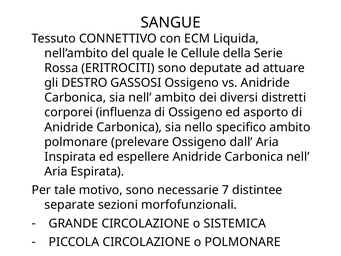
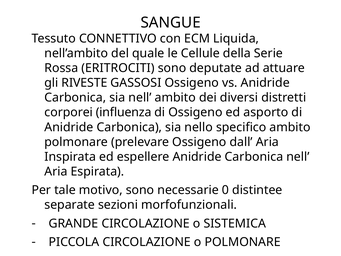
DESTRO: DESTRO -> RIVESTE (84, 83)
7: 7 -> 0 (225, 190)
